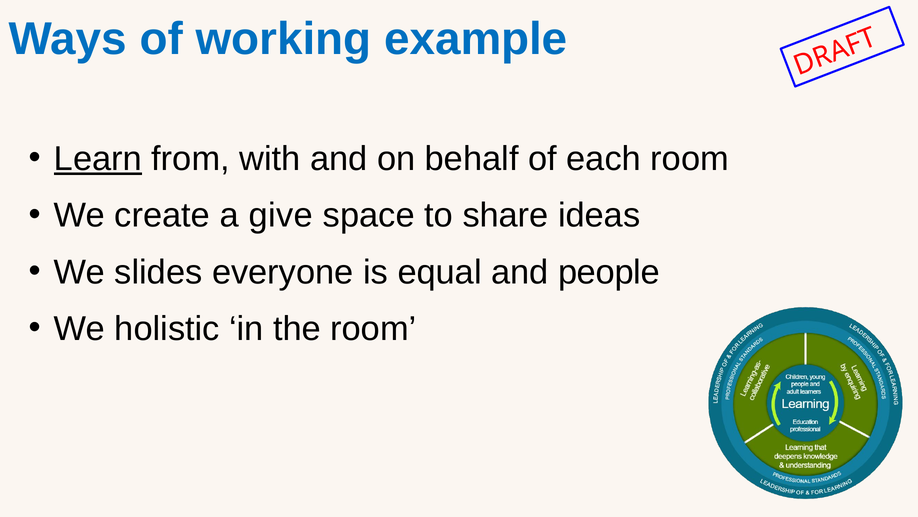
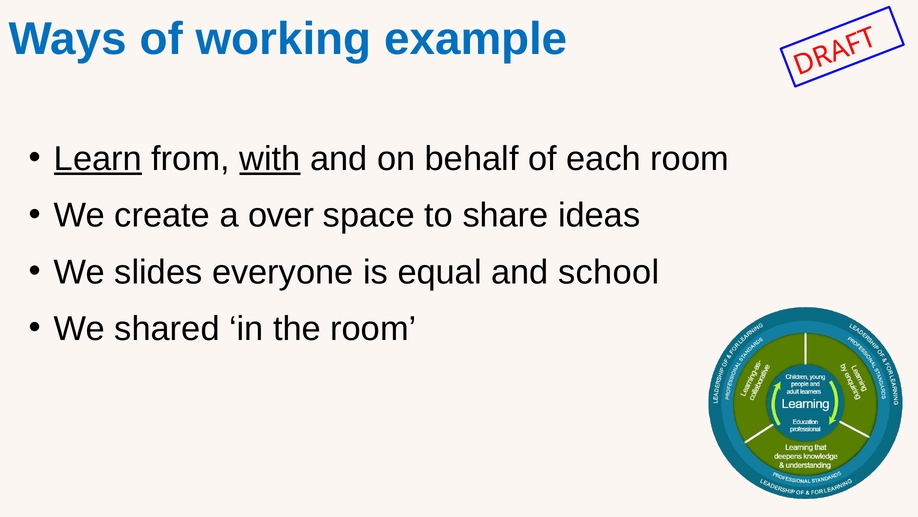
with underline: none -> present (270, 159)
give: give -> over (281, 215)
people: people -> school (609, 272)
holistic: holistic -> shared (167, 329)
